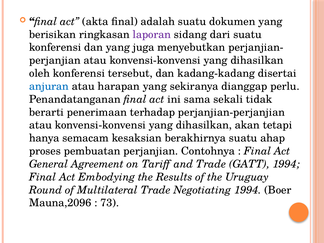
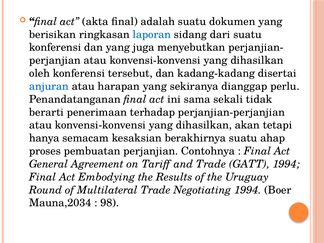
laporan colour: purple -> blue (152, 34)
Mauna,2096: Mauna,2096 -> Mauna,2034 (60, 203)
73: 73 -> 98 (110, 203)
